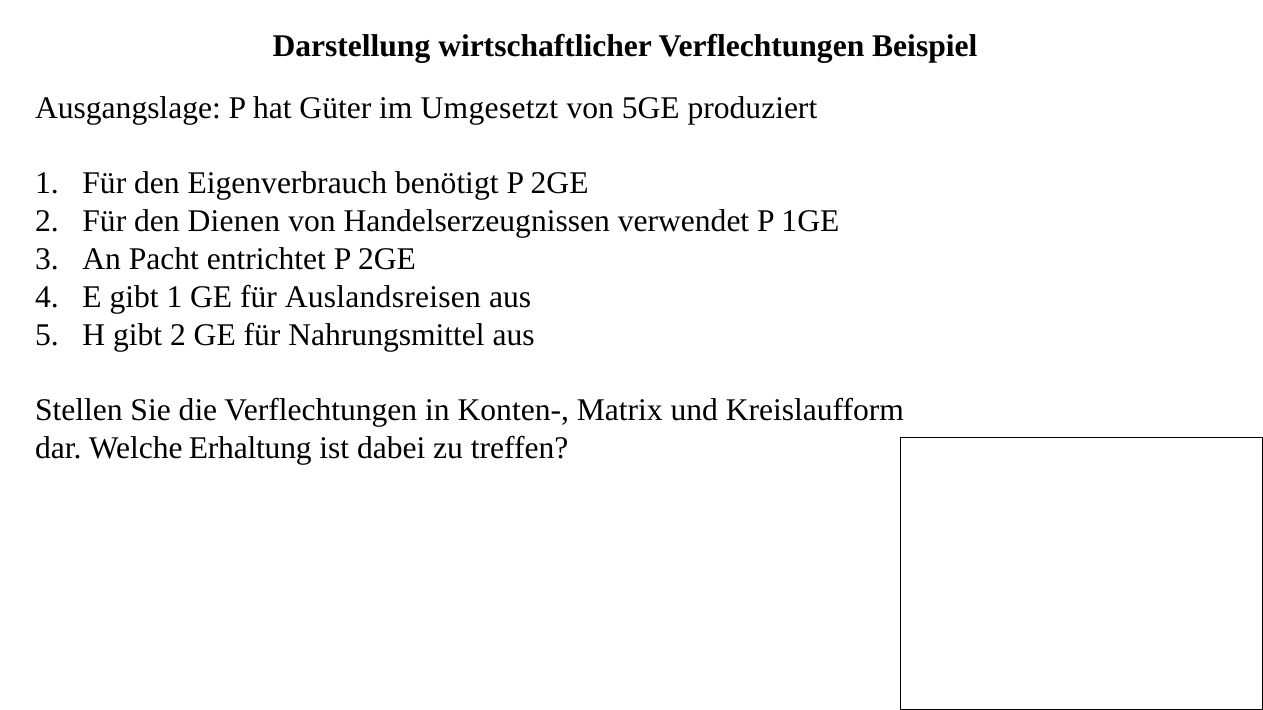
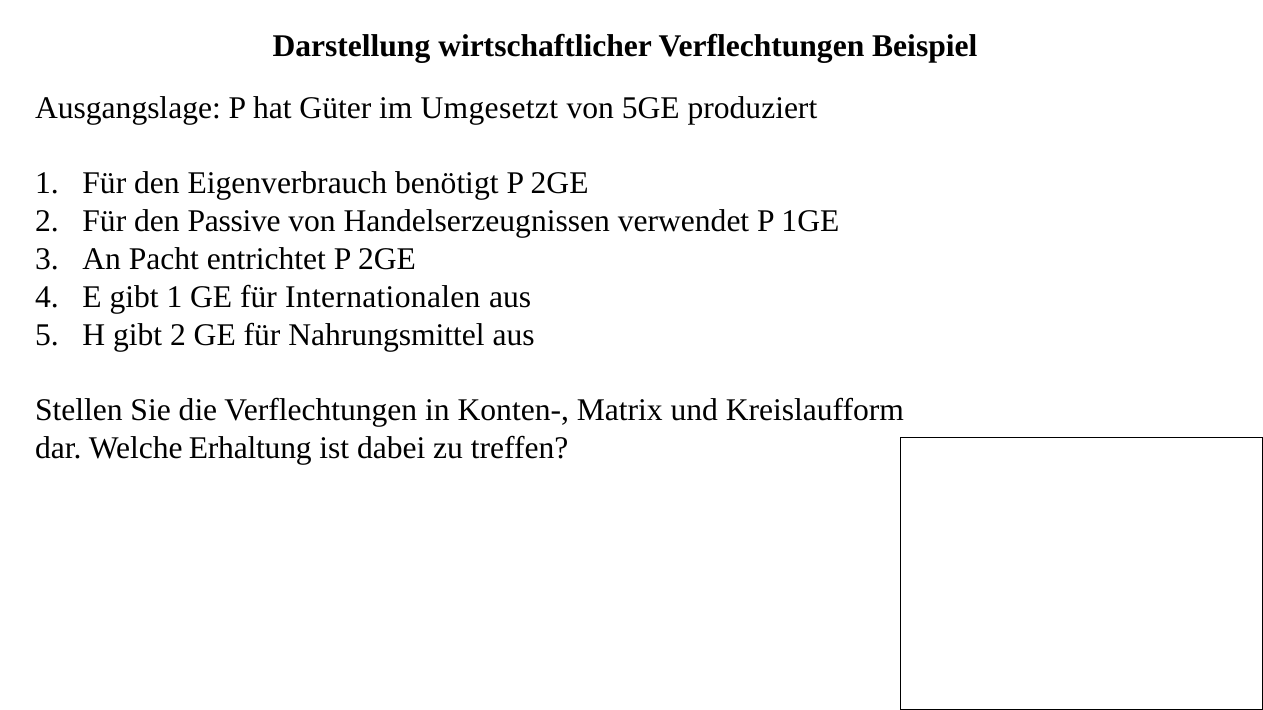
Dienen: Dienen -> Passive (234, 221)
Auslandsreisen: Auslandsreisen -> Internationalen (383, 297)
